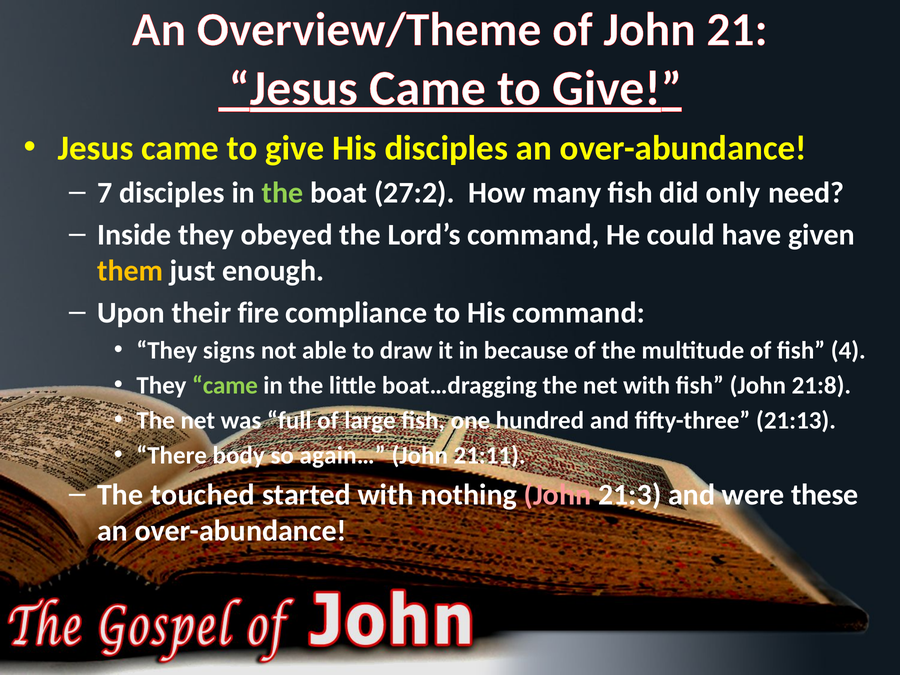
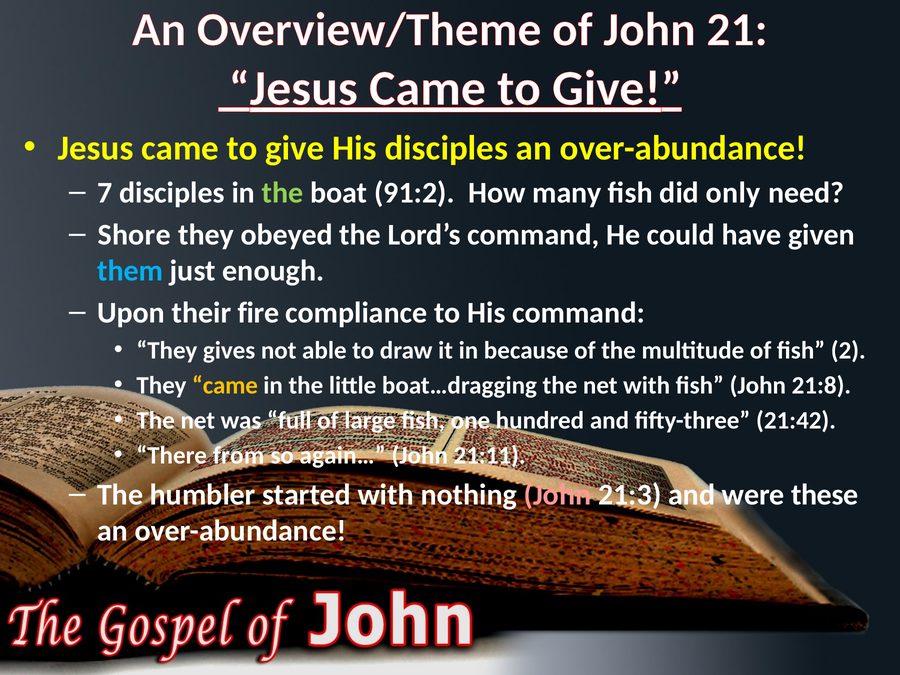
27:2: 27:2 -> 91:2 (414, 193)
Inside: Inside -> Shore (134, 235)
them colour: yellow -> light blue (130, 271)
signs: signs -> gives (229, 350)
4: 4 -> 2 (848, 350)
came colour: light green -> yellow (225, 385)
21:13: 21:13 -> 21:42 (796, 420)
body: body -> from (239, 455)
touched: touched -> humbler (203, 495)
